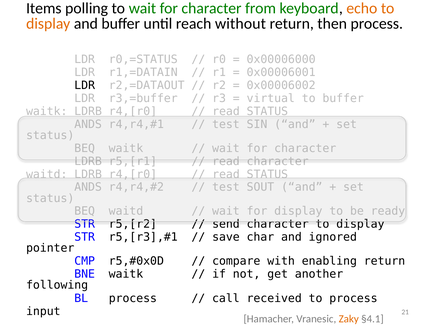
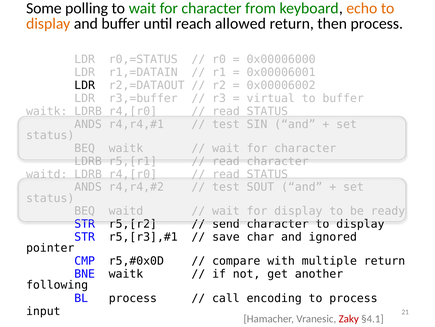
Items: Items -> Some (44, 8)
without: without -> allowed (240, 24)
enabling: enabling -> multiple (329, 261)
received: received -> encoding (274, 298)
Zaky colour: orange -> red (349, 318)
